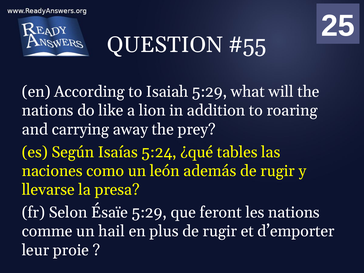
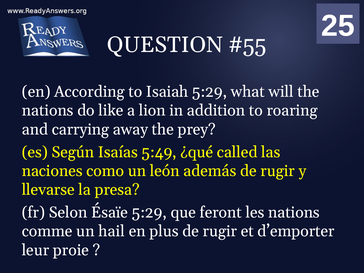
5:24: 5:24 -> 5:49 (159, 152)
tables: tables -> called (237, 152)
